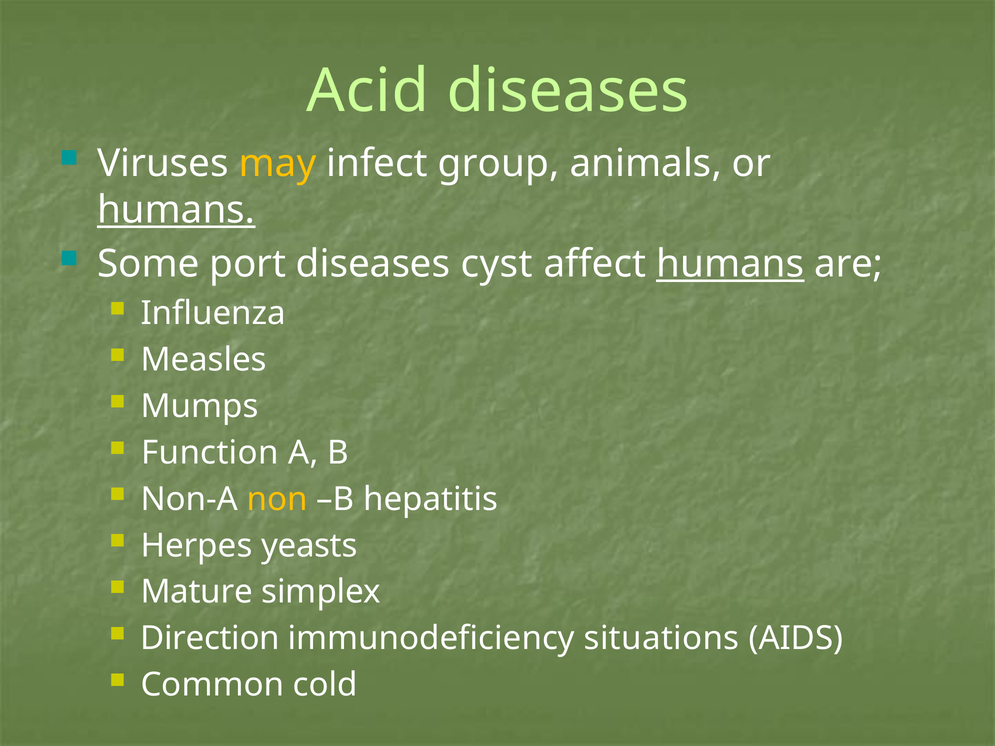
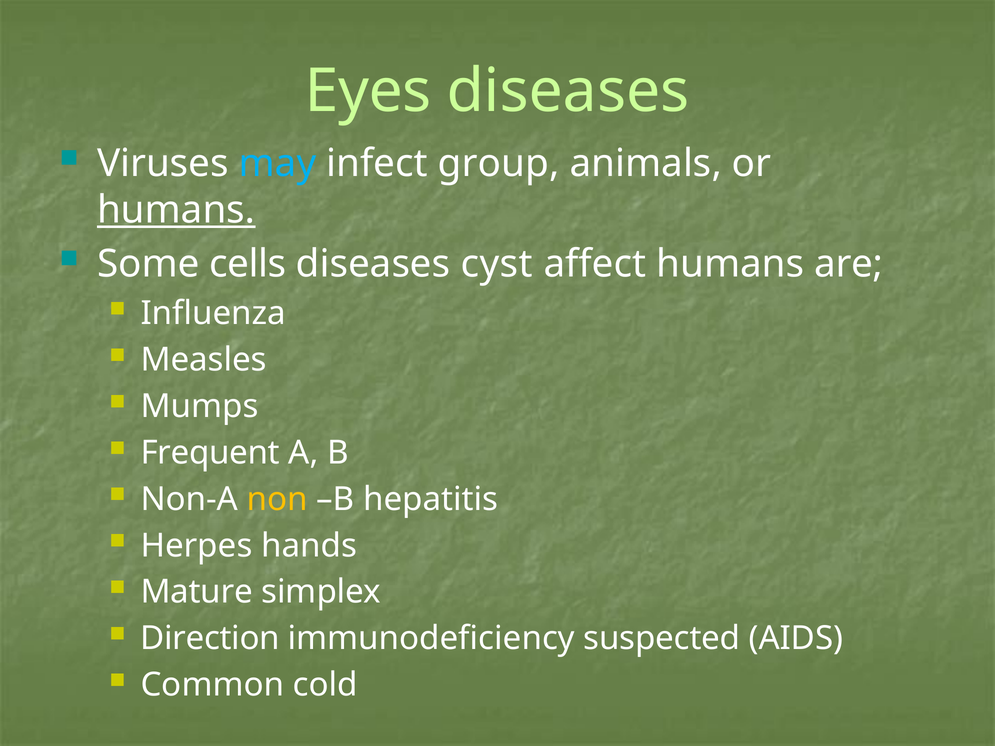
Acid: Acid -> Eyes (368, 91)
may colour: yellow -> light blue (278, 164)
port: port -> cells (248, 264)
humans underline: present -> none (730, 264)
Function: Function -> Frequent (210, 453)
yeasts: yeasts -> hands (309, 546)
situations: situations -> suspected (662, 639)
